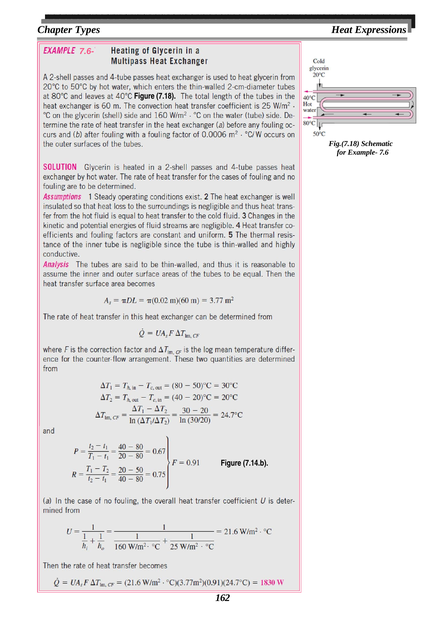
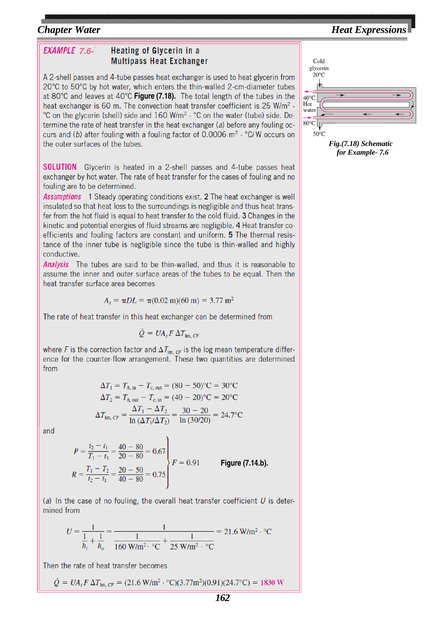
Types: Types -> Water (88, 30)
